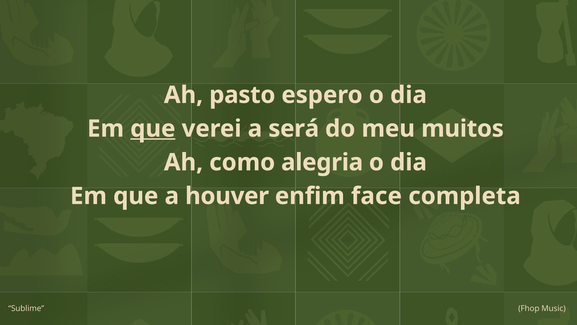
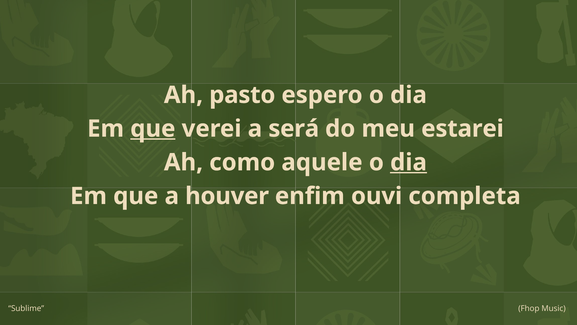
muitos: muitos -> estarei (462, 129)
alegria: alegria -> aquele (322, 162)
dia underline: none -> present (409, 162)
face: face -> ouvi (377, 196)
